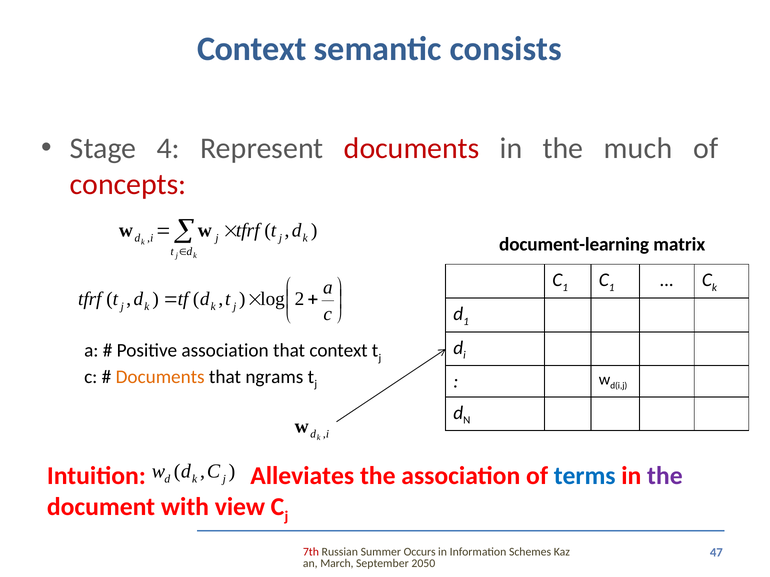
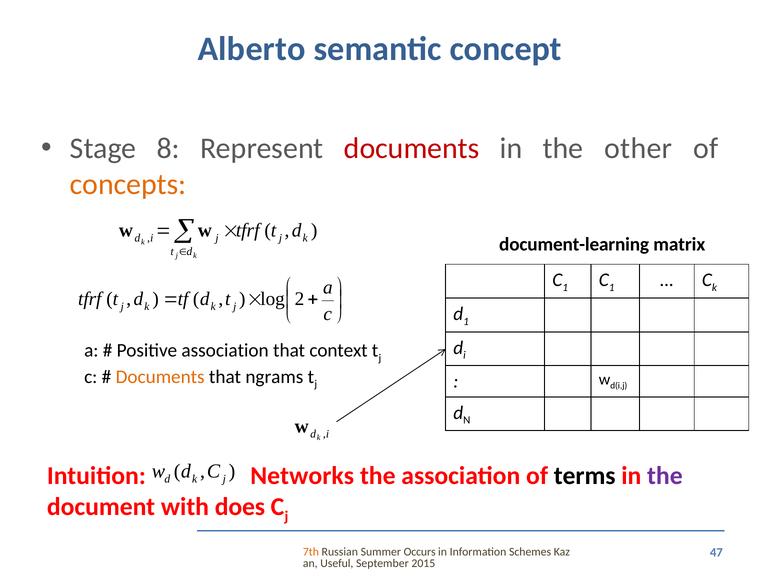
Context: Context -> Alberto (252, 49)
consists: consists -> concept (506, 49)
4: 4 -> 8 (168, 148)
much: much -> other (638, 148)
concepts colour: red -> orange (128, 184)
Alleviates: Alleviates -> Networks (302, 476)
terms colour: blue -> black (585, 476)
view: view -> does (240, 507)
7th colour: red -> orange (311, 552)
March: March -> Useful (337, 564)
2050: 2050 -> 2015 (423, 564)
